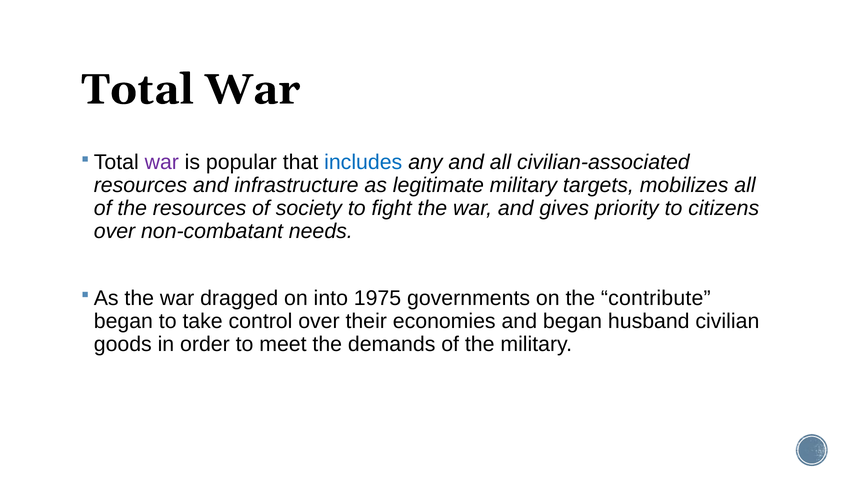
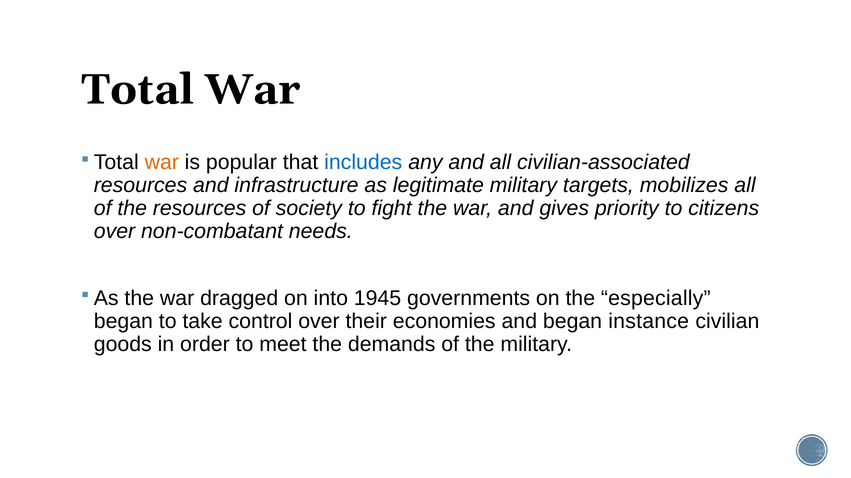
war colour: purple -> orange (162, 163)
1975: 1975 -> 1945 (377, 299)
contribute: contribute -> especially (656, 299)
husband: husband -> instance (649, 322)
